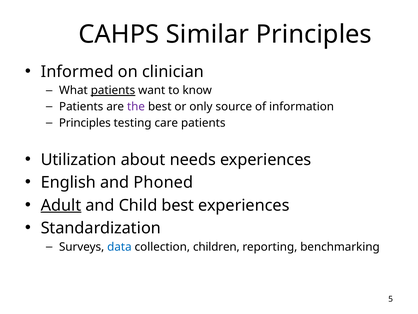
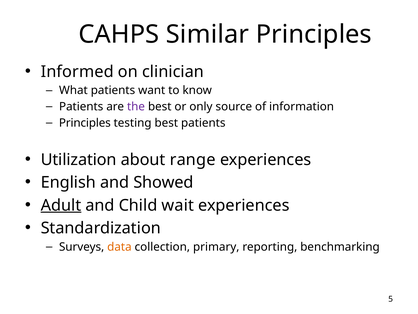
patients underline: present -> none (113, 90)
testing care: care -> best (166, 123)
needs: needs -> range (193, 159)
Phoned: Phoned -> Showed (164, 182)
Child best: best -> wait (178, 205)
data colour: blue -> orange (119, 246)
children: children -> primary (216, 246)
